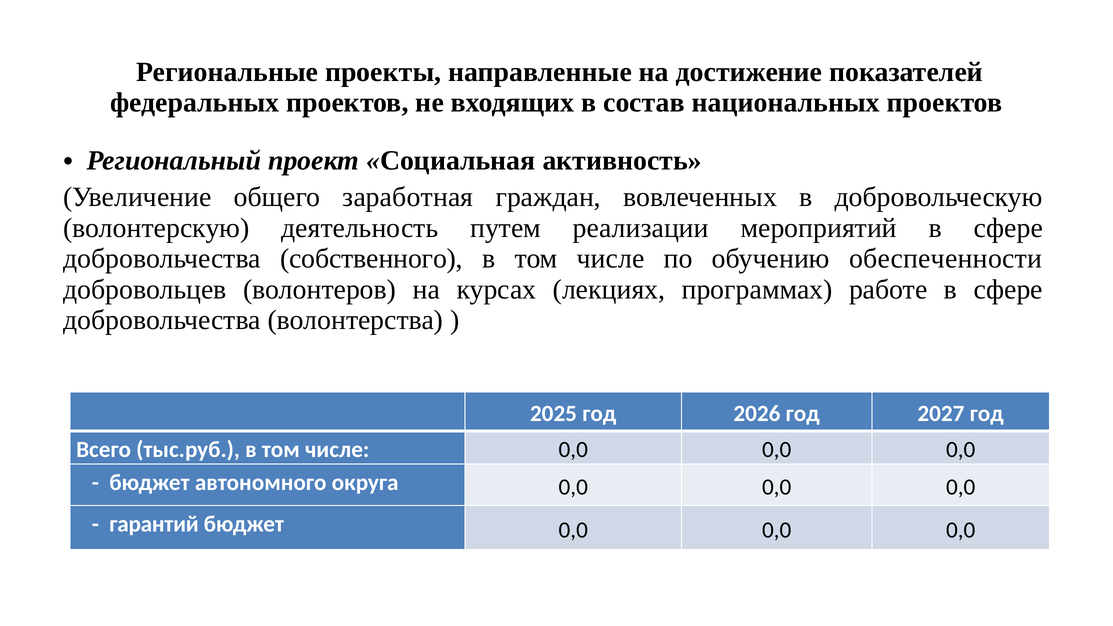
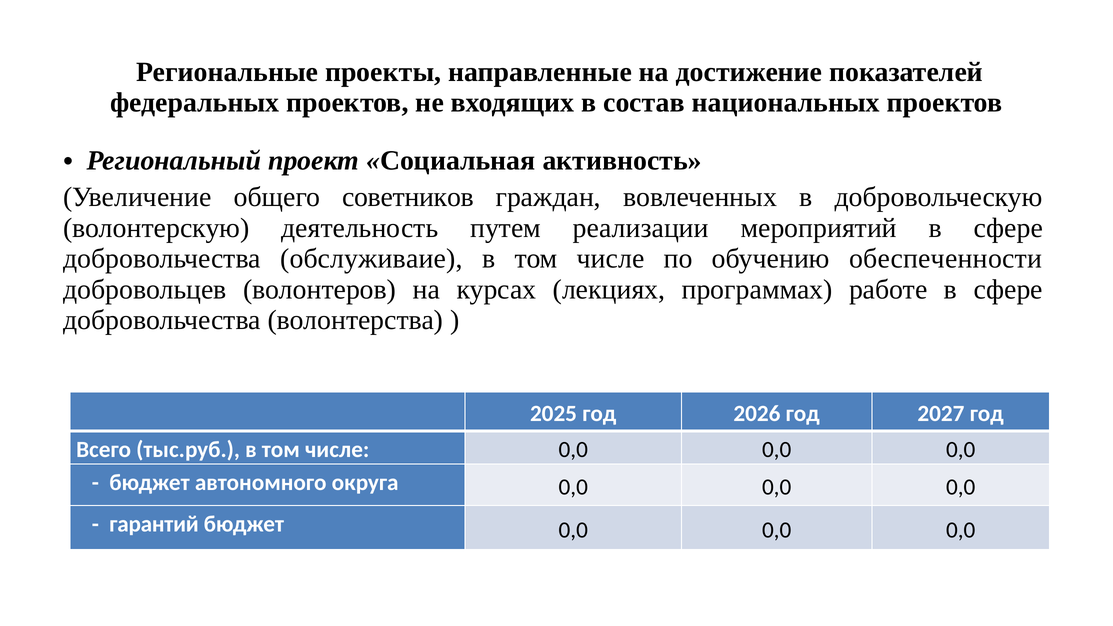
заработная: заработная -> советников (408, 197)
собственного: собственного -> обслуживаие (371, 259)
